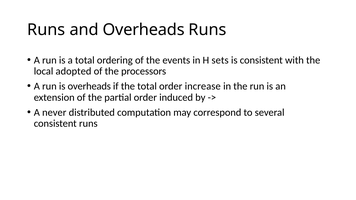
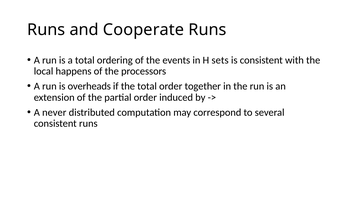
and Overheads: Overheads -> Cooperate (144, 30)
adopted: adopted -> happens (74, 71)
increase: increase -> together (203, 86)
